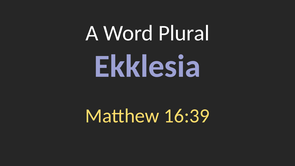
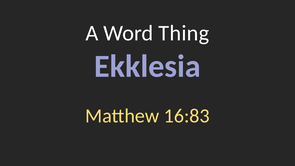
Plural: Plural -> Thing (184, 33)
16:39: 16:39 -> 16:83 (187, 116)
